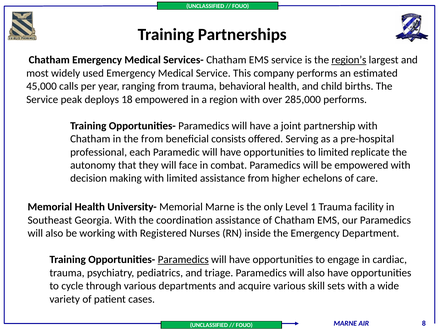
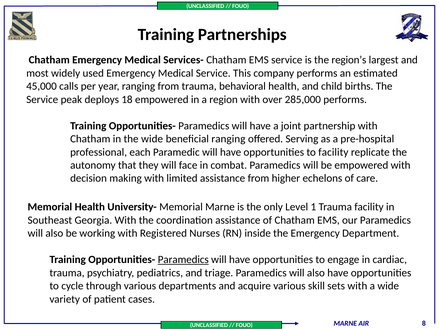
region’s underline: present -> none (349, 60)
the from: from -> wide (152, 139)
beneficial consists: consists -> ranging (228, 139)
to limited: limited -> facility (333, 152)
